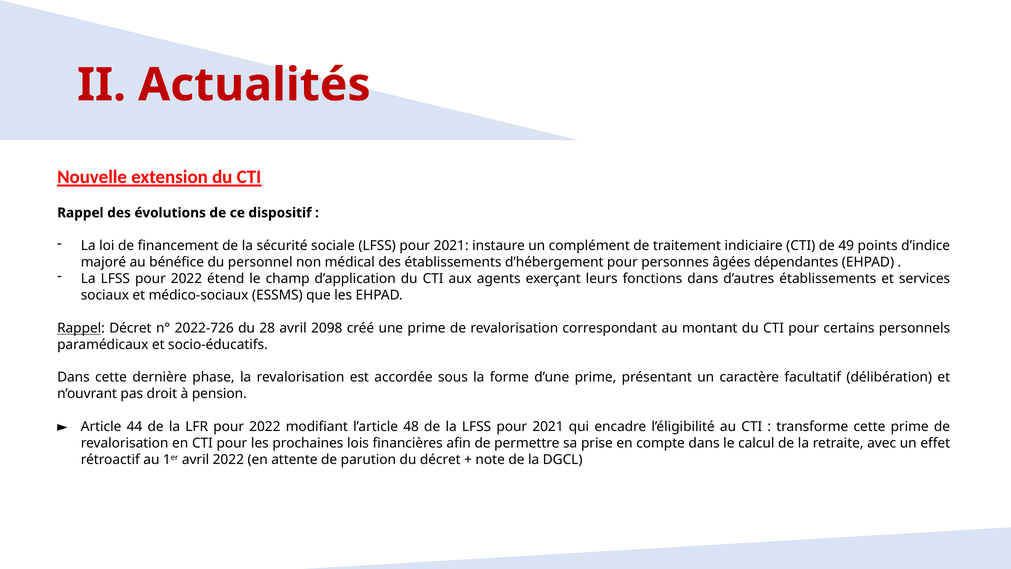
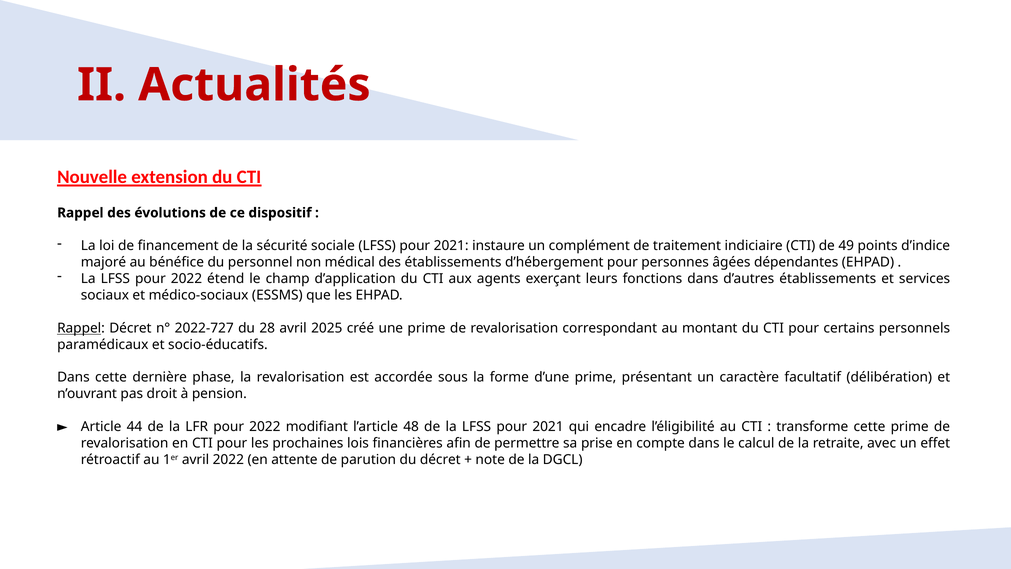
2022-726: 2022-726 -> 2022-727 (204, 328)
2098: 2098 -> 2025 (327, 328)
